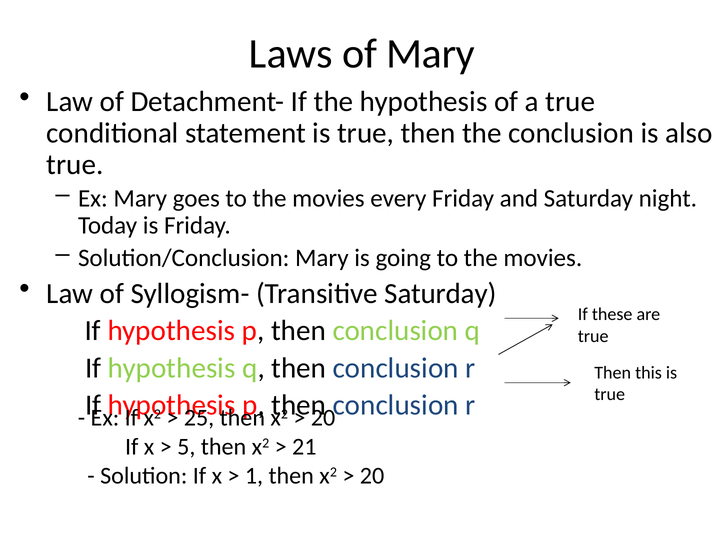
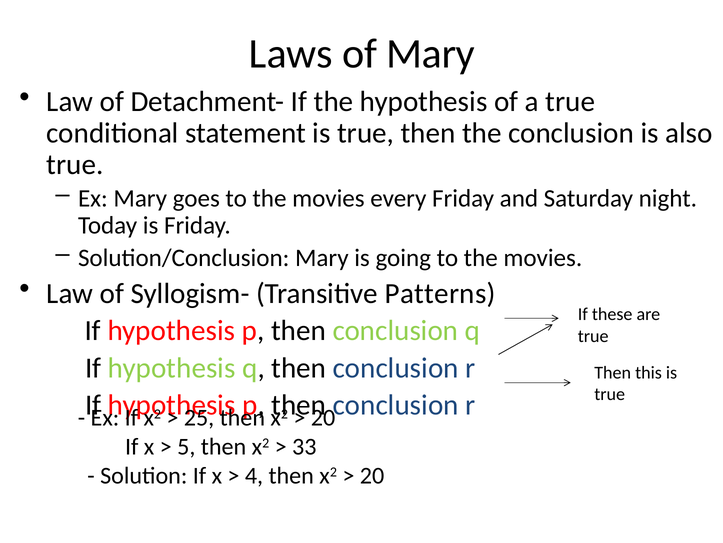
Transitive Saturday: Saturday -> Patterns (440, 293)
21: 21 -> 33 (304, 446)
1: 1 -> 4 (254, 475)
